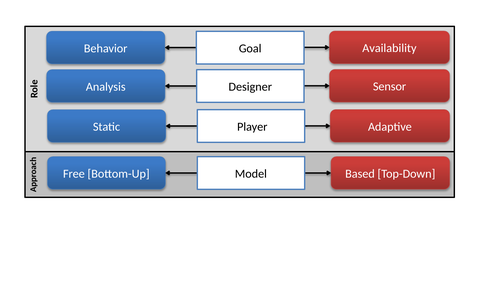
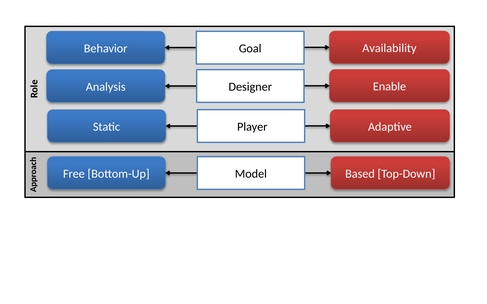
Sensor: Sensor -> Enable (390, 87)
